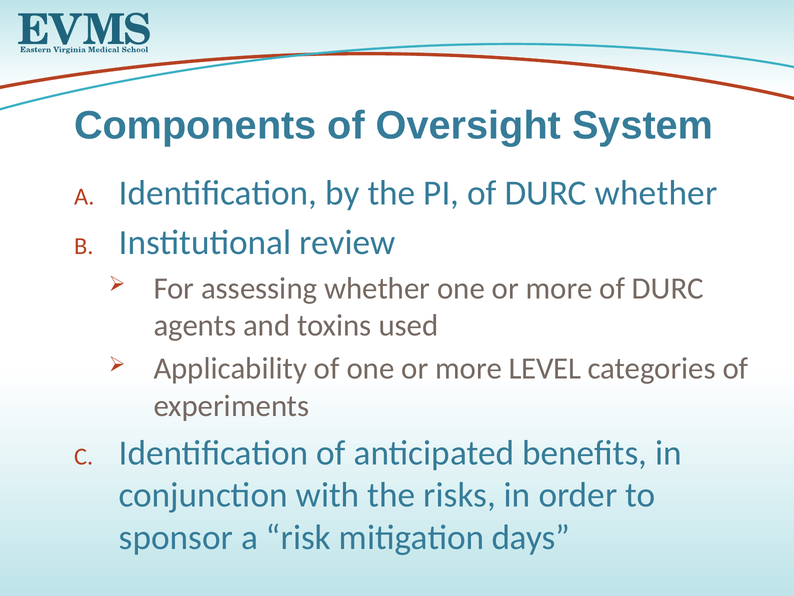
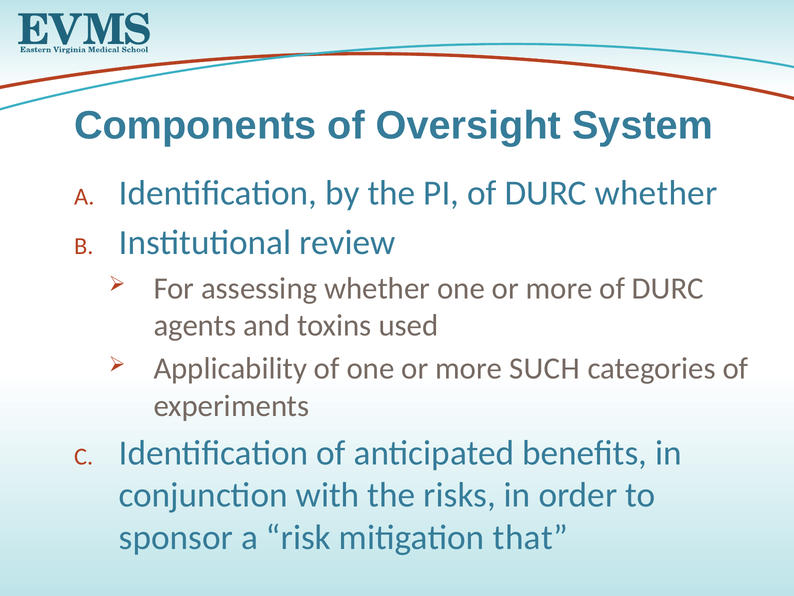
LEVEL: LEVEL -> SUCH (545, 368)
days: days -> that (531, 537)
